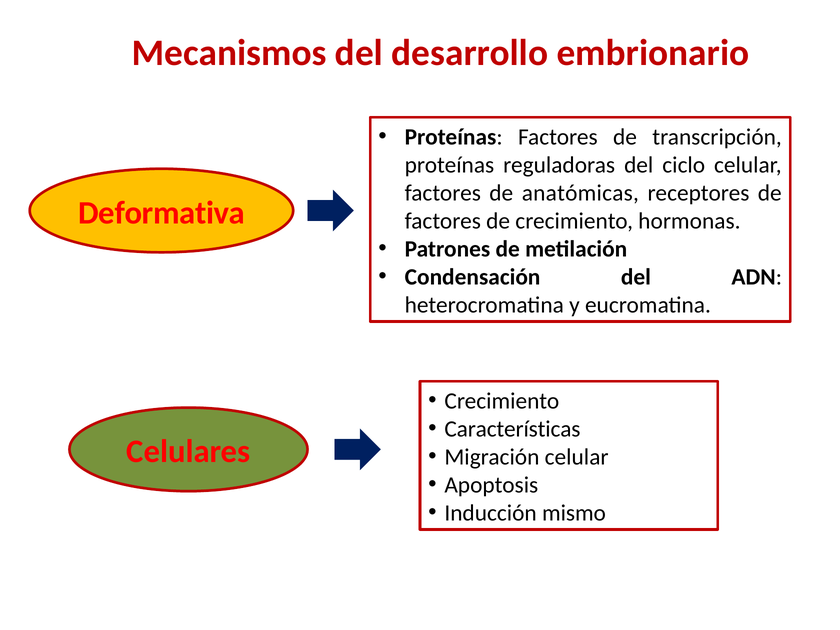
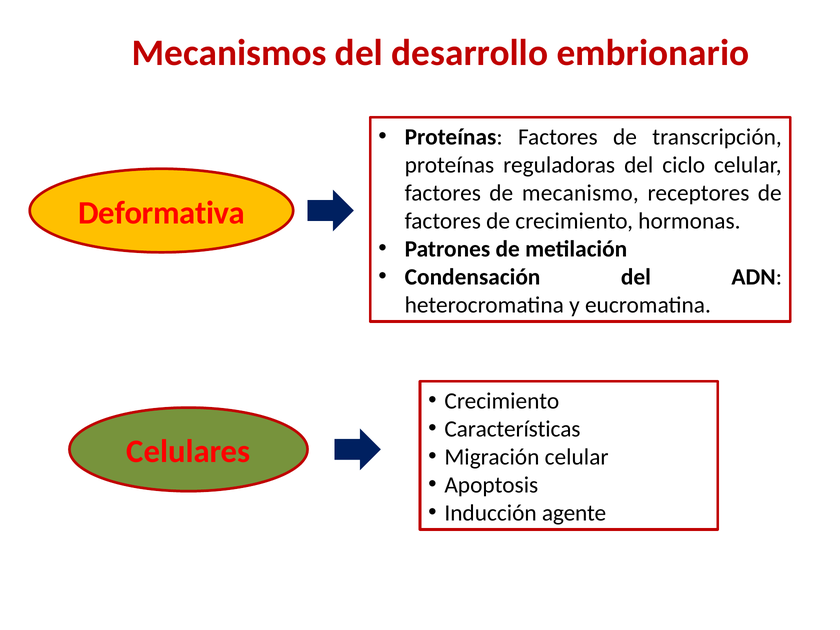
anatómicas: anatómicas -> mecanismo (580, 193)
mismo: mismo -> agente (574, 513)
